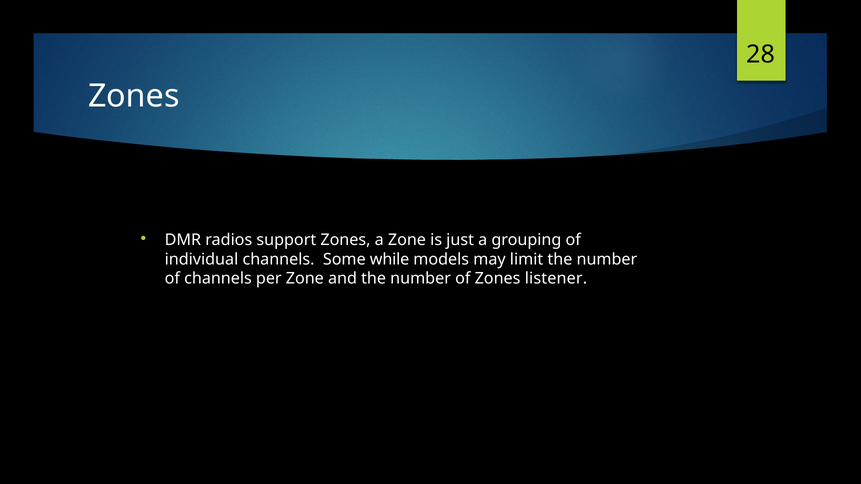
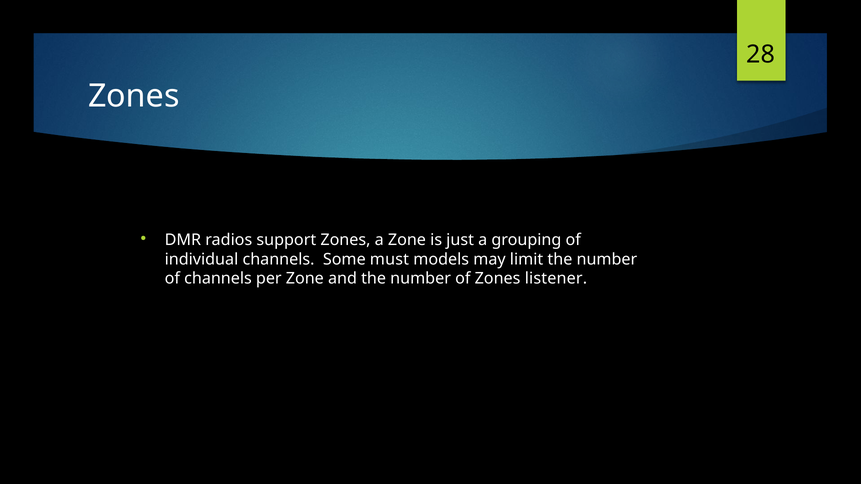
while: while -> must (389, 259)
